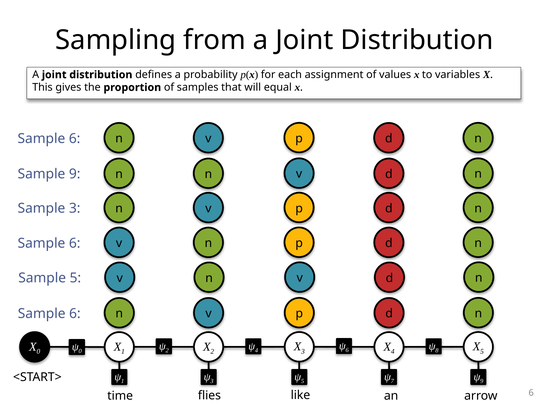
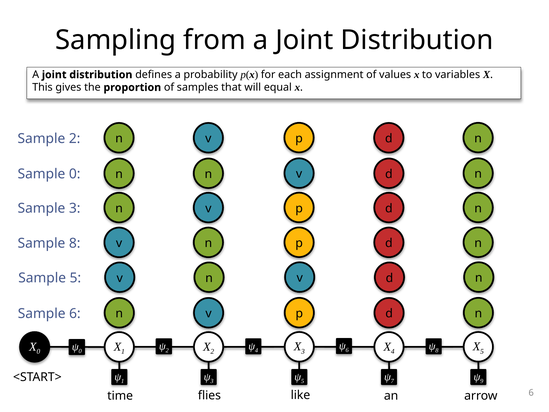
6: 6 -> 2 (75, 138)
Sample 9: 9 -> 0 (75, 174)
6: 6 -> 8 (75, 243)
